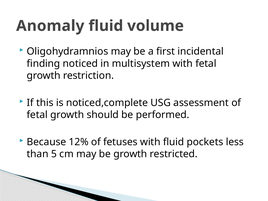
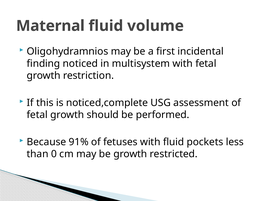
Anomaly: Anomaly -> Maternal (50, 26)
12%: 12% -> 91% (79, 142)
5: 5 -> 0 (54, 154)
